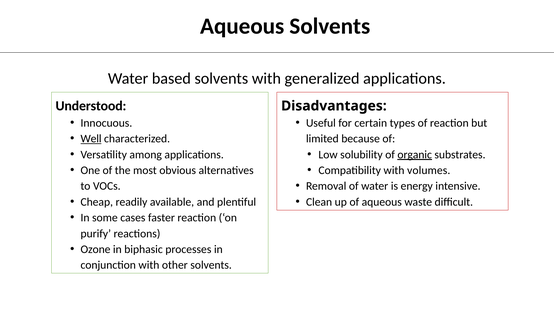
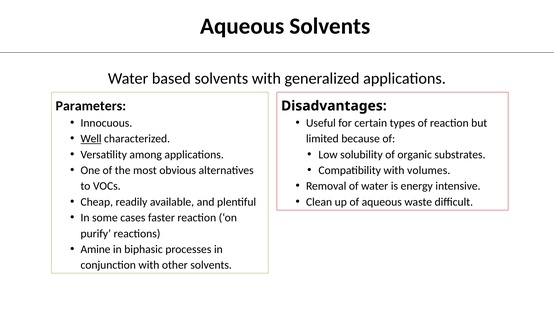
Understood: Understood -> Parameters (91, 106)
organic underline: present -> none (415, 154)
Ozone: Ozone -> Amine (96, 249)
